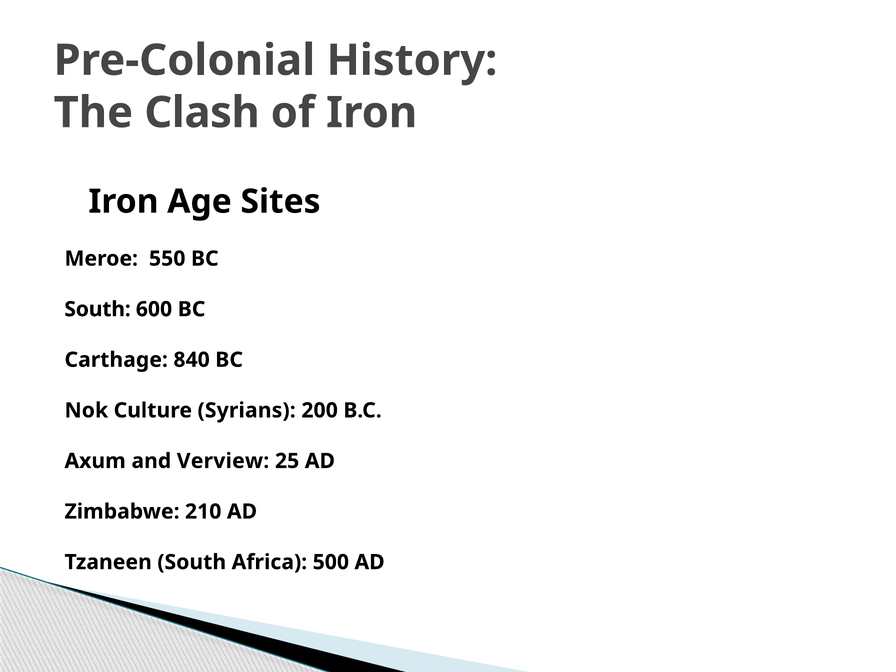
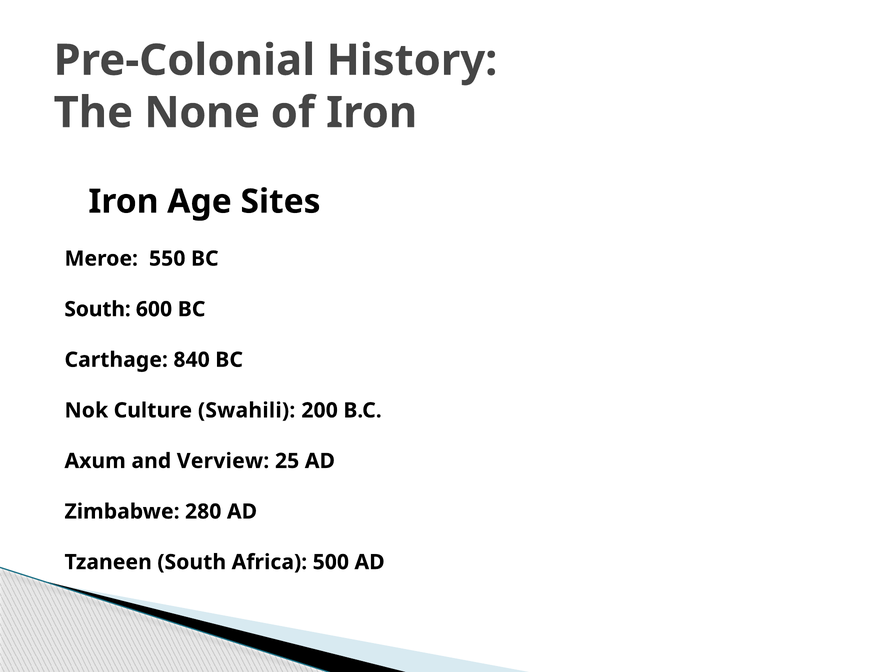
Clash: Clash -> None (202, 113)
Syrians: Syrians -> Swahili (247, 410)
210: 210 -> 280 (203, 512)
